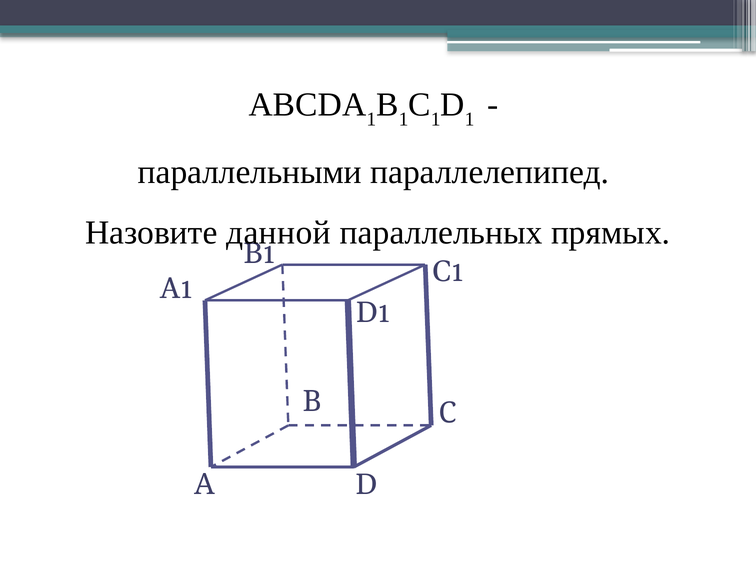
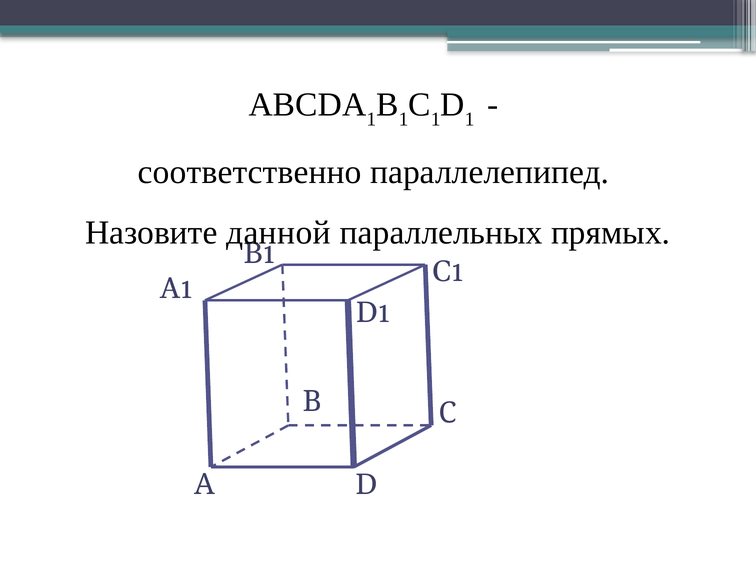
параллельными: параллельными -> соответственно (250, 172)
